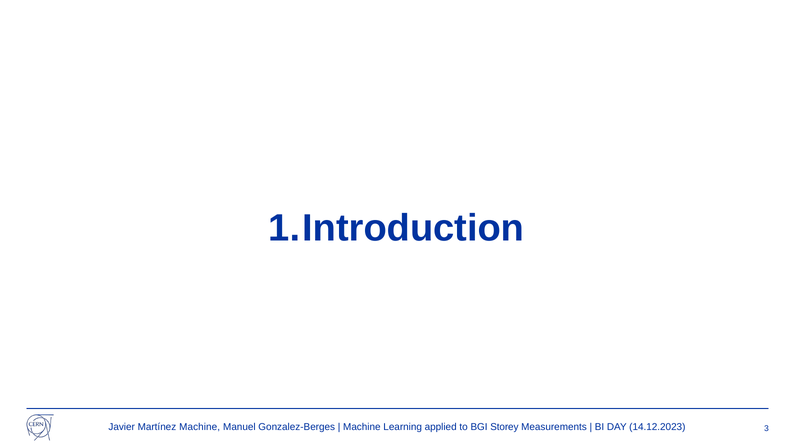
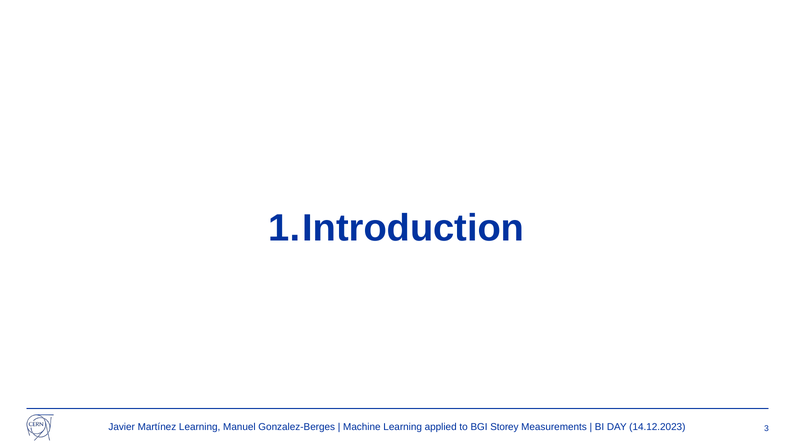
Martínez Machine: Machine -> Learning (200, 427)
